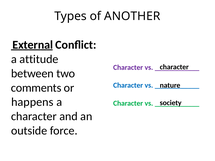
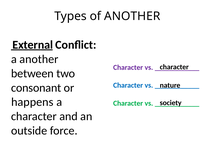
a attitude: attitude -> another (39, 59)
comments: comments -> consonant (36, 88)
